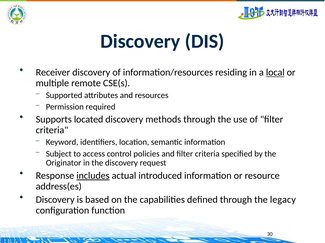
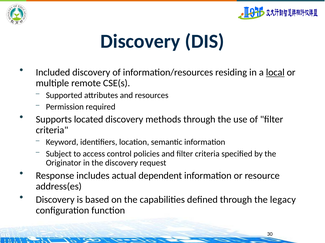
Receiver: Receiver -> Included (53, 73)
includes underline: present -> none (93, 176)
introduced: introduced -> dependent (160, 176)
